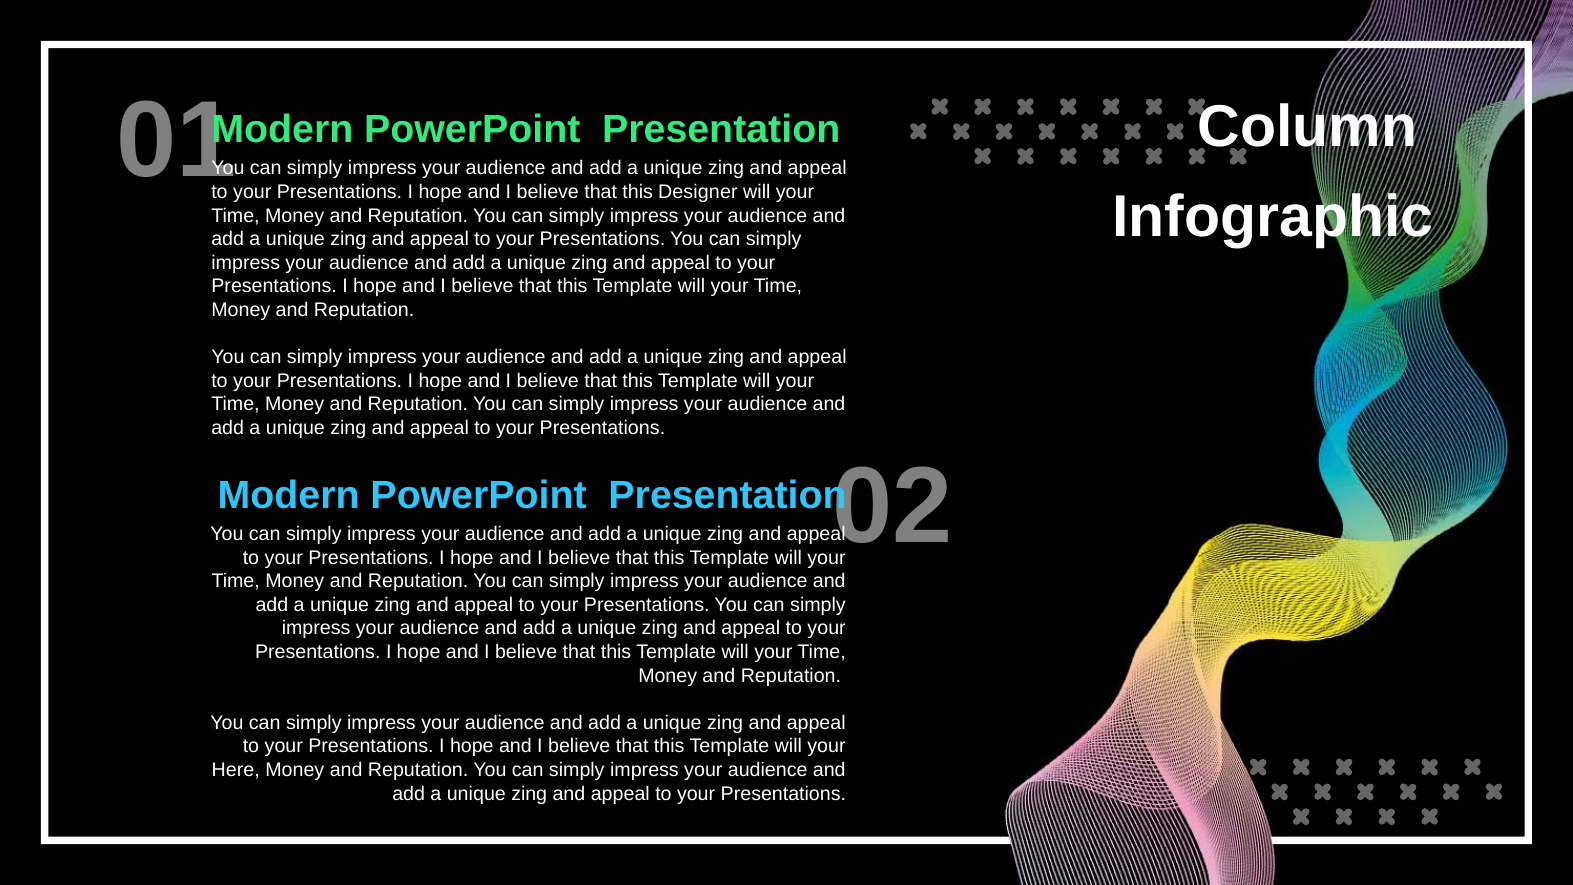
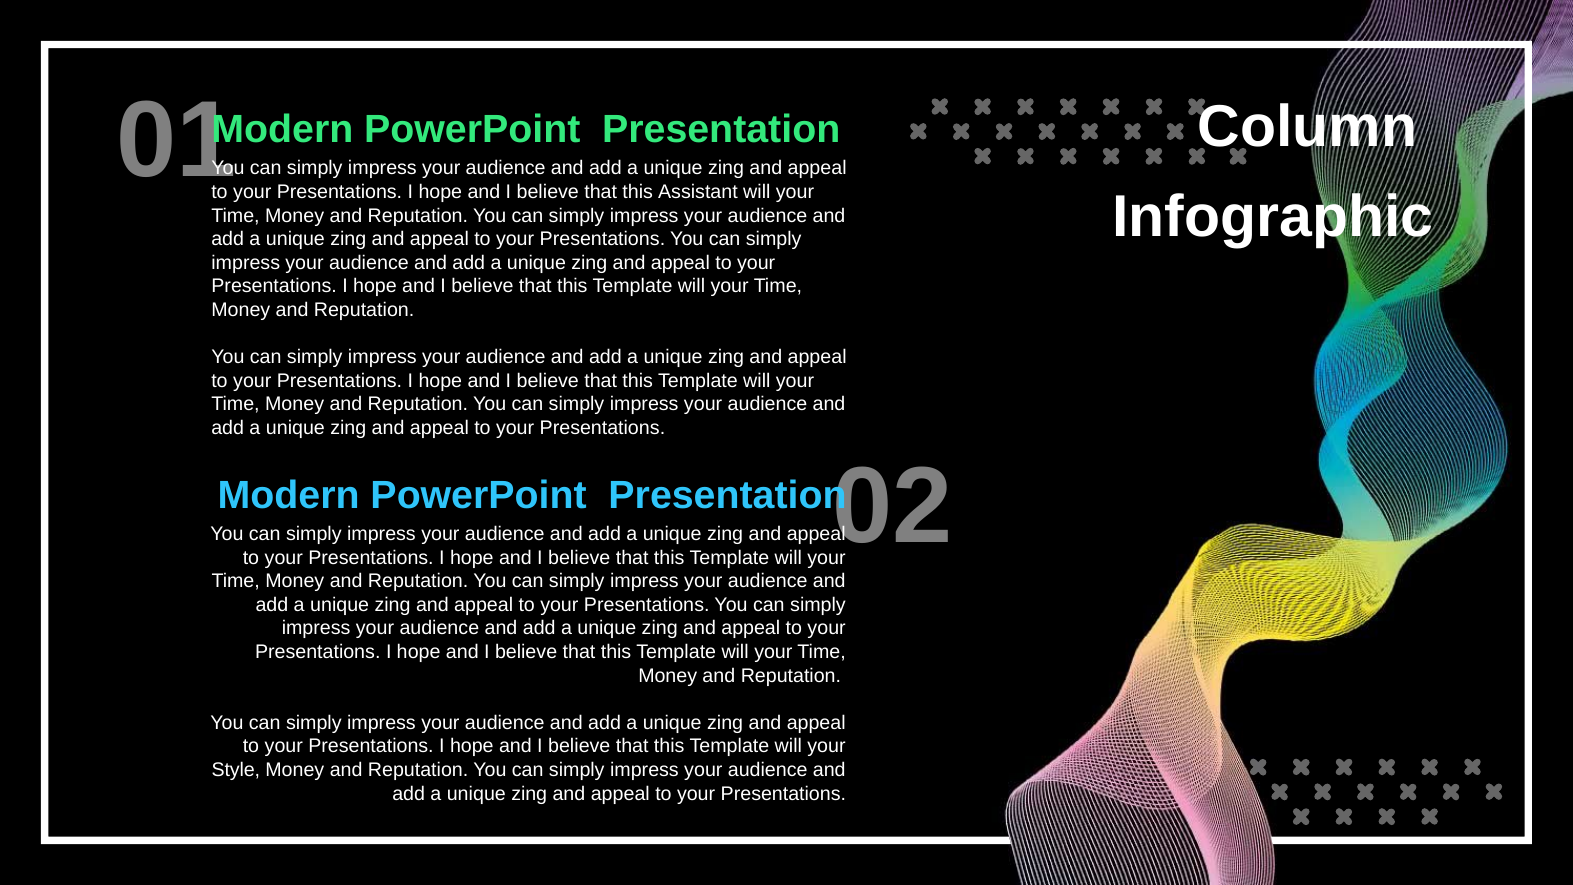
Designer: Designer -> Assistant (698, 192)
Here: Here -> Style (236, 770)
